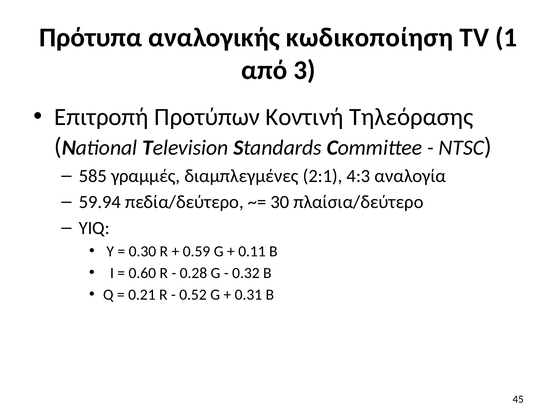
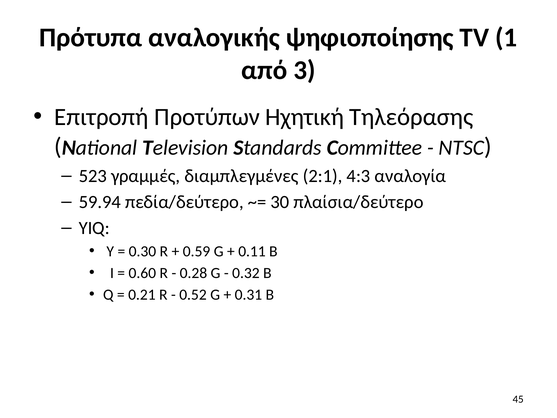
κωδικοποίηση: κωδικοποίηση -> ψηφιοποίησης (370, 38)
Κοντινή: Κοντινή -> Ηχητική (305, 117)
585: 585 -> 523 (93, 176)
